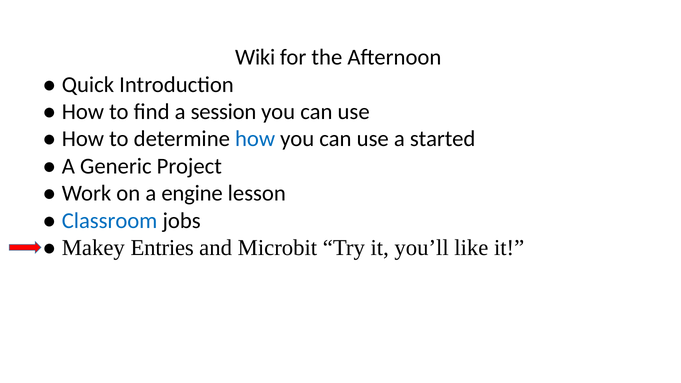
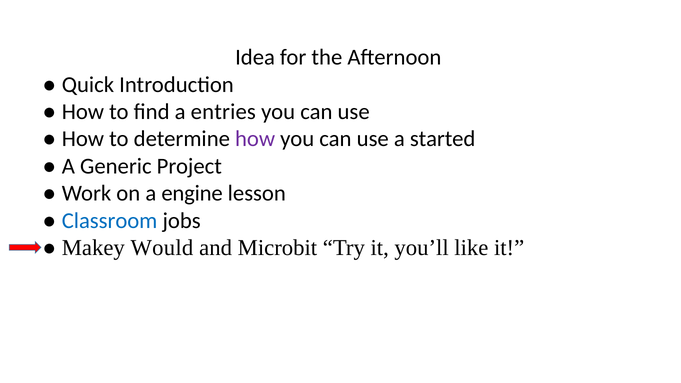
Wiki: Wiki -> Idea (255, 57)
session: session -> entries (223, 112)
how colour: blue -> purple (255, 139)
Entries: Entries -> Would (162, 248)
